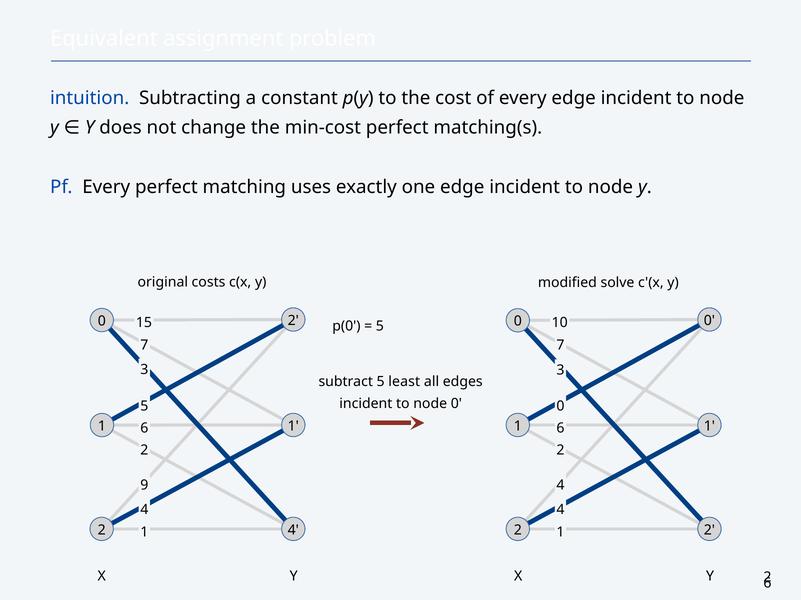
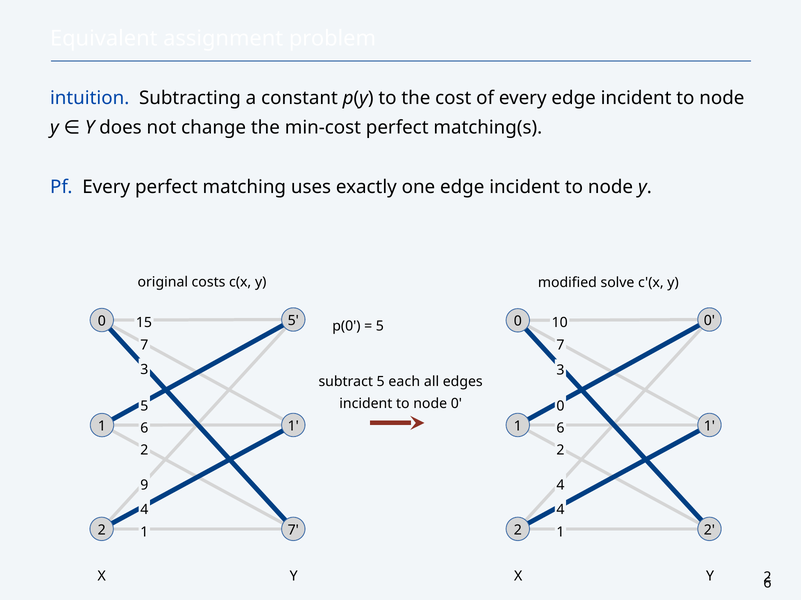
2: 2 -> 5 (293, 321)
least: least -> each (404, 382)
4: 4 -> 7 (293, 531)
